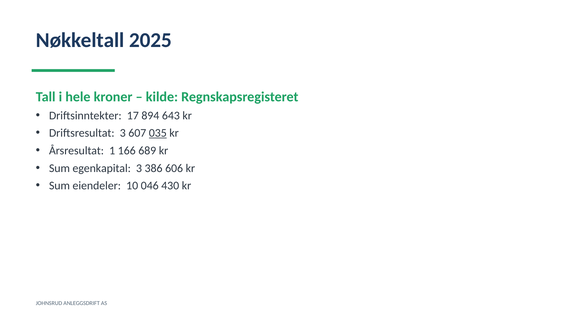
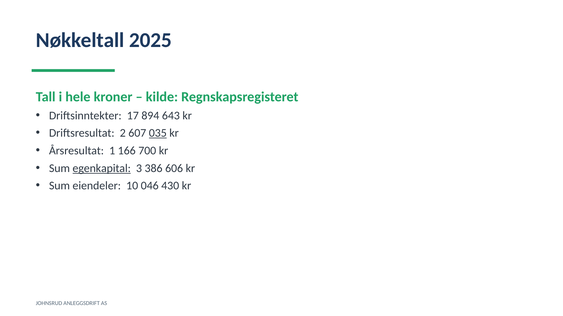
Driftsresultat 3: 3 -> 2 (123, 133)
689: 689 -> 700 (147, 151)
egenkapital underline: none -> present (102, 169)
